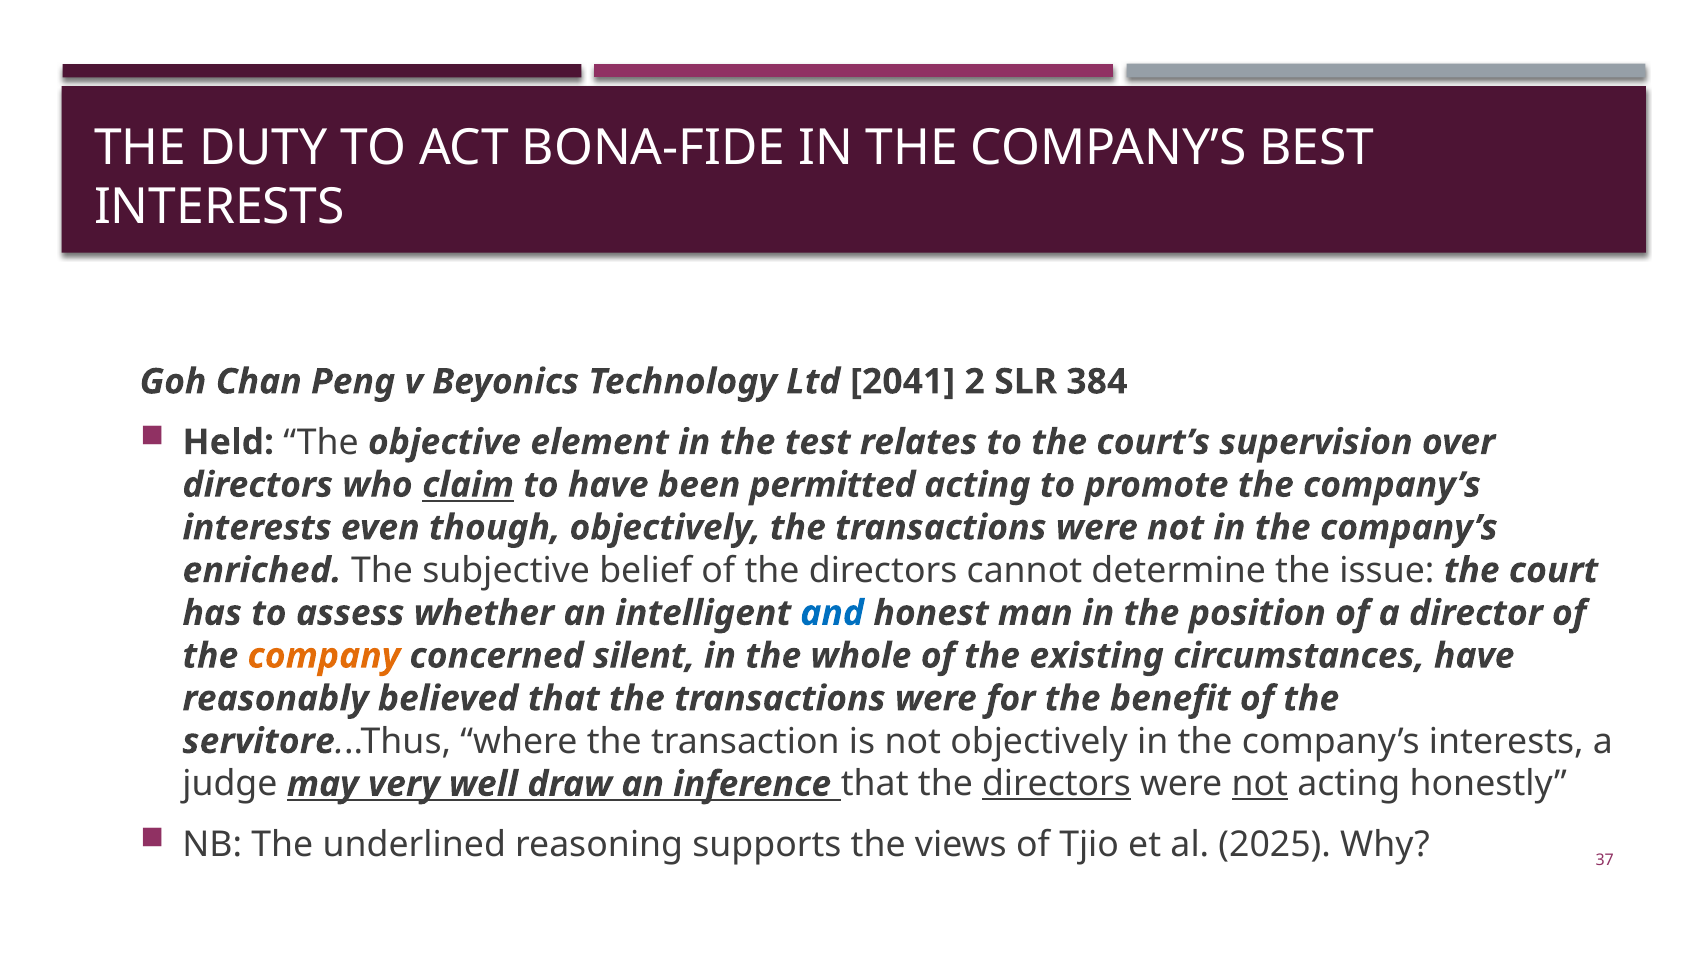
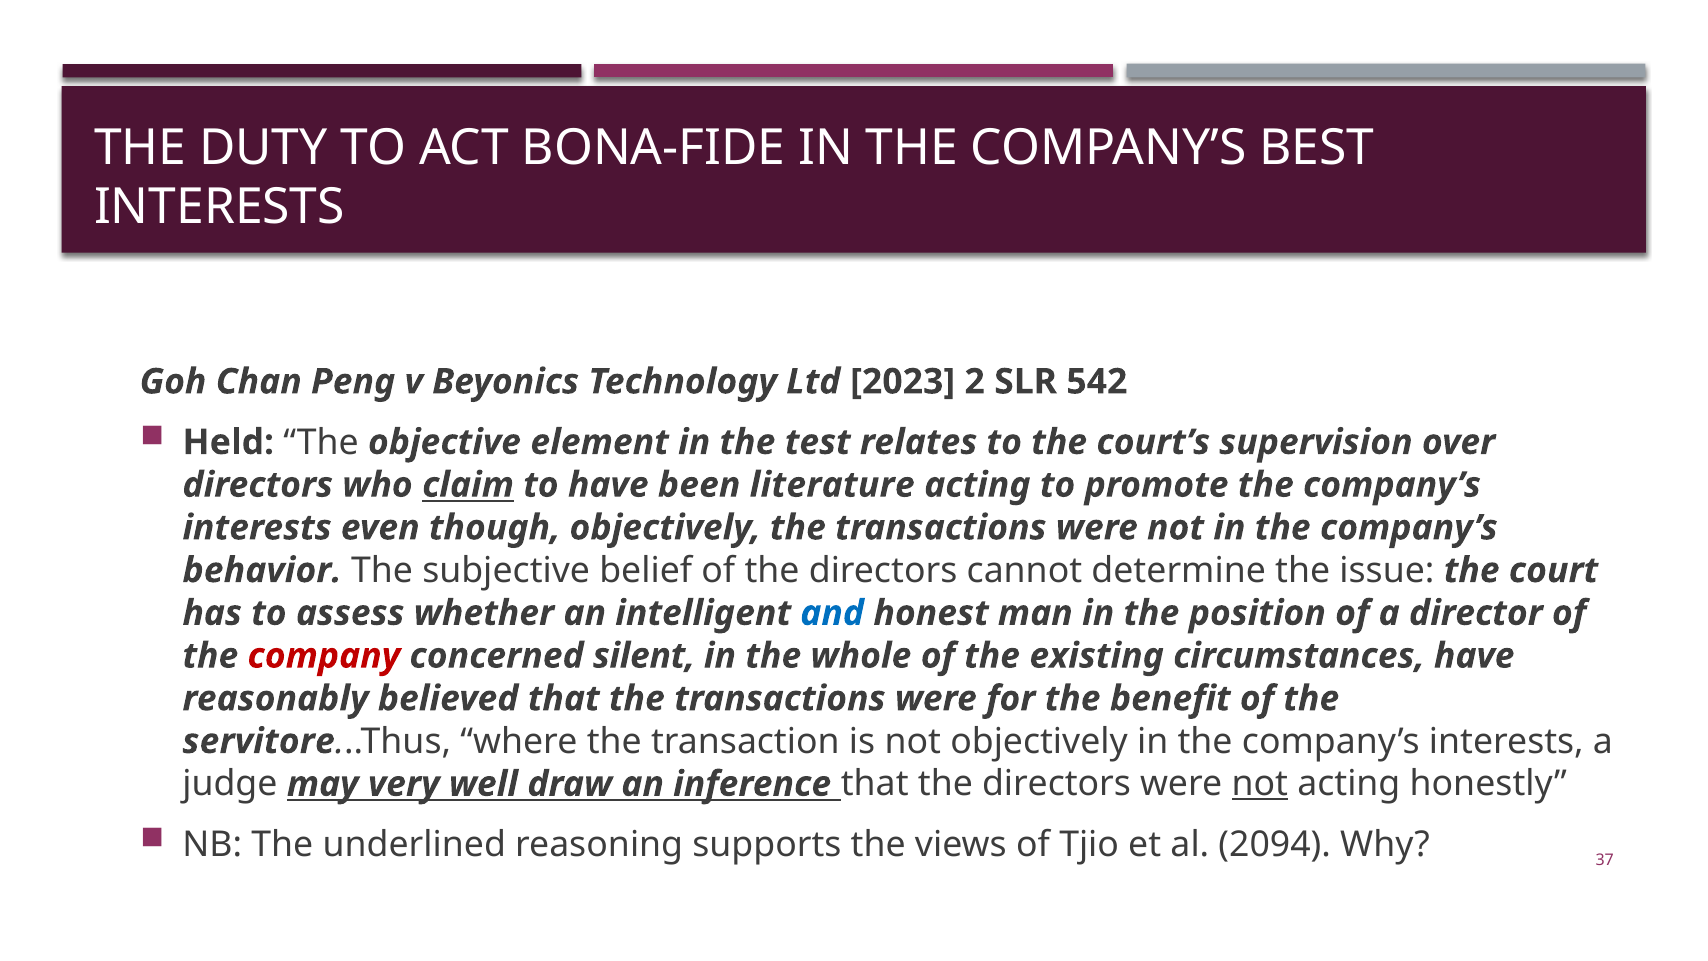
2041: 2041 -> 2023 (903, 382)
384: 384 -> 542 (1097, 382)
permitted: permitted -> literature (832, 485)
enriched: enriched -> behavior (262, 570)
company colour: orange -> red (324, 656)
directors underline: present -> none (1056, 784)
2025: 2025 -> 2094 (1275, 844)
